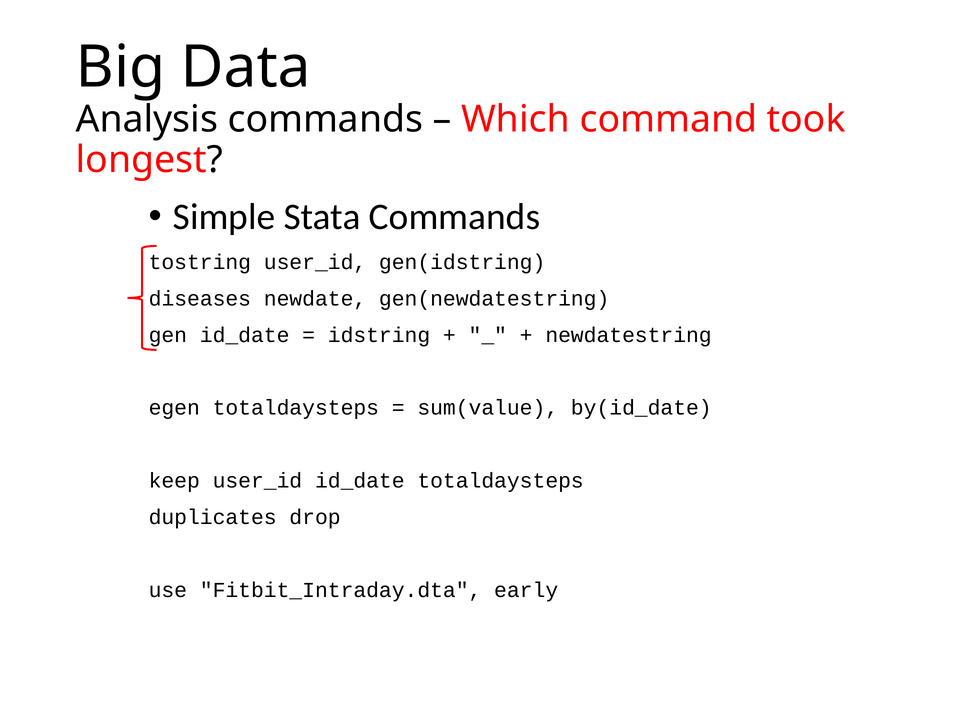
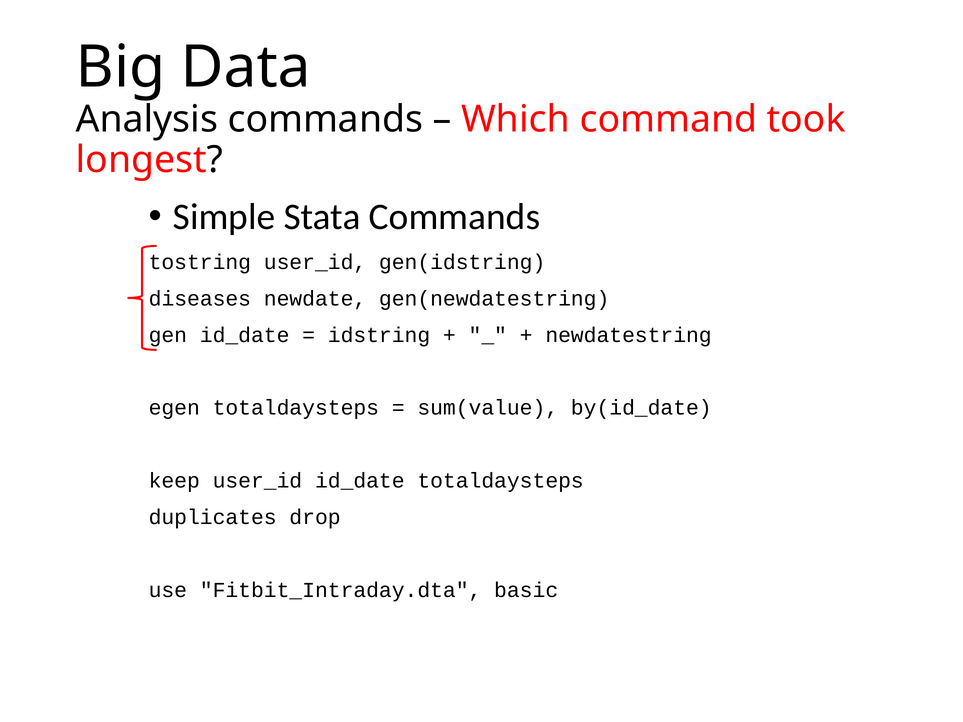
early: early -> basic (526, 590)
